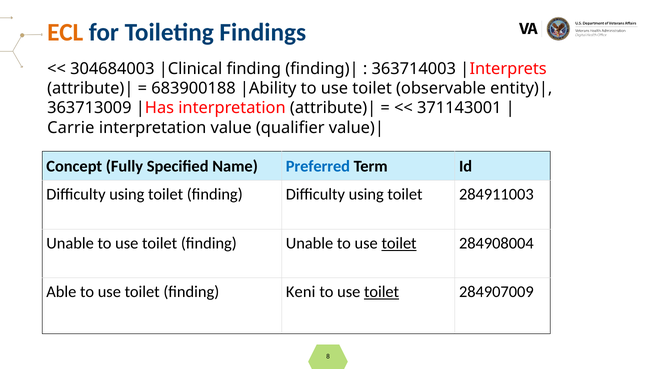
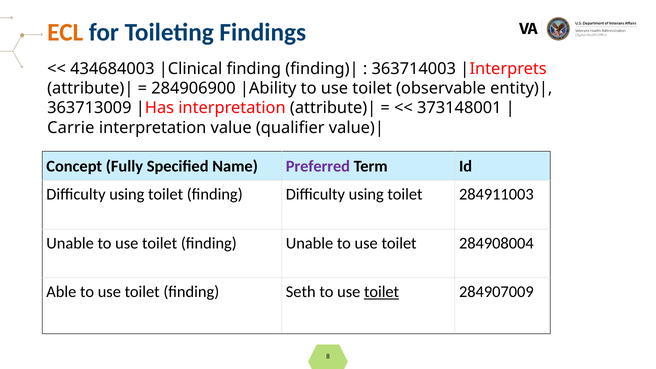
304684003: 304684003 -> 434684003 (112, 69)
683900188: 683900188 -> 284906900 (194, 88)
371143001: 371143001 -> 373148001 (459, 108)
Preferred colour: blue -> purple (318, 166)
toilet underline: present -> none (399, 243)
Keni: Keni -> Seth (301, 292)
